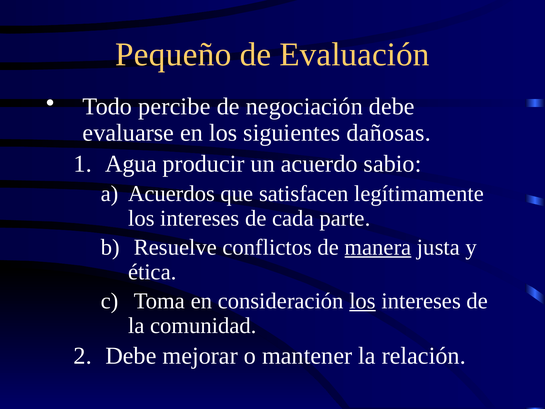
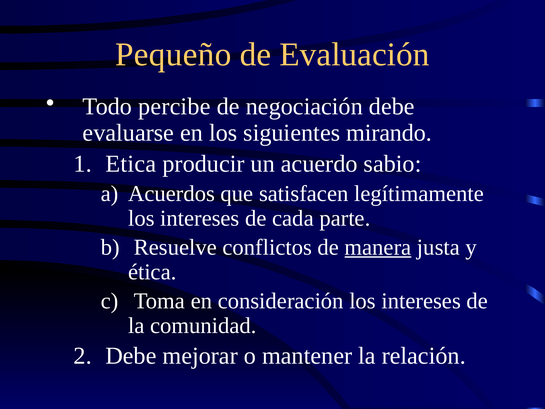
dañosas: dañosas -> mirando (389, 133)
Agua: Agua -> Etica (131, 164)
los underline: present -> none (363, 301)
